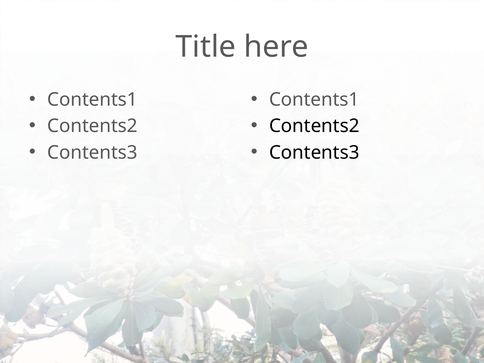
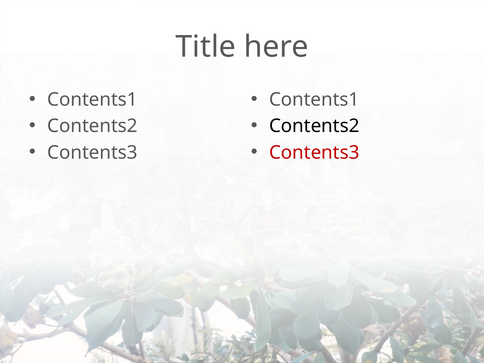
Contents3 colour: black -> red (314, 152)
